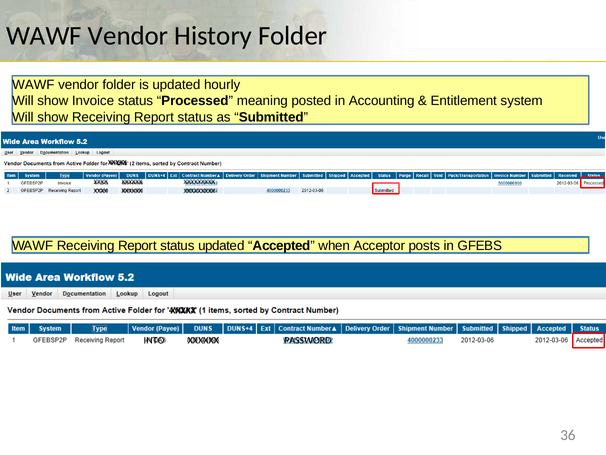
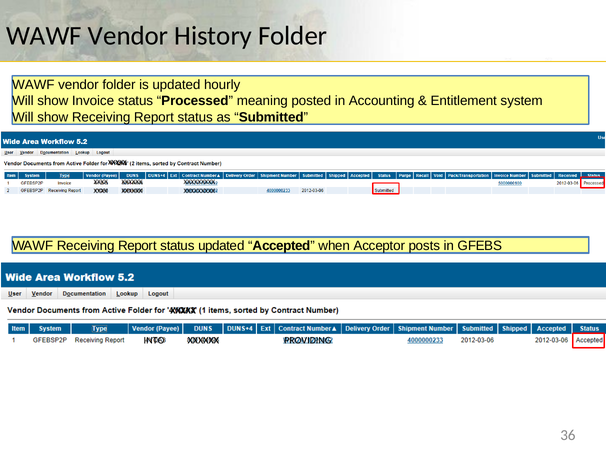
PASSWORD: PASSWORD -> PROVIDING (308, 340)
